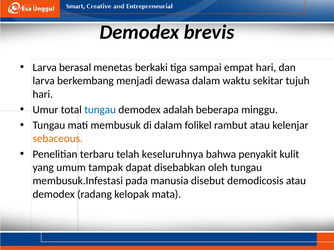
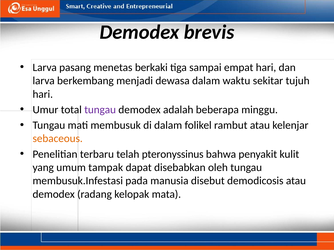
berasal: berasal -> pasang (75, 68)
tungau colour: blue -> purple (100, 110)
keseluruhnya: keseluruhnya -> pteronyssinus (173, 154)
